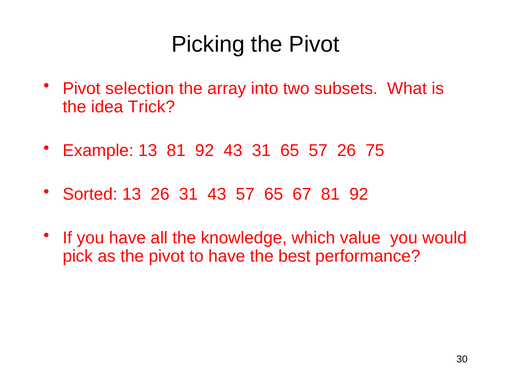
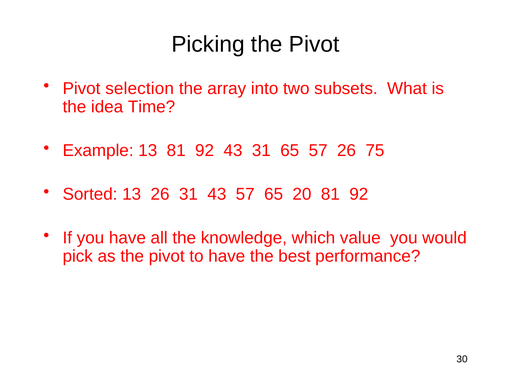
Trick: Trick -> Time (152, 107)
67: 67 -> 20 (302, 194)
